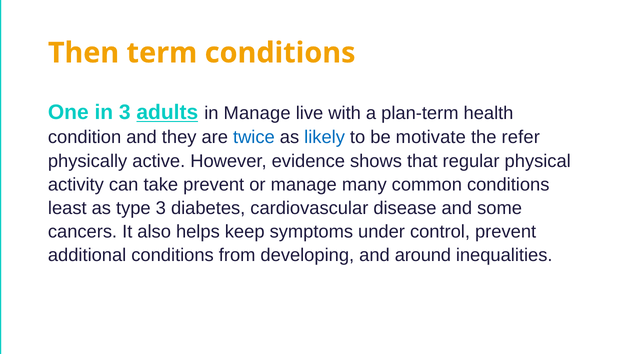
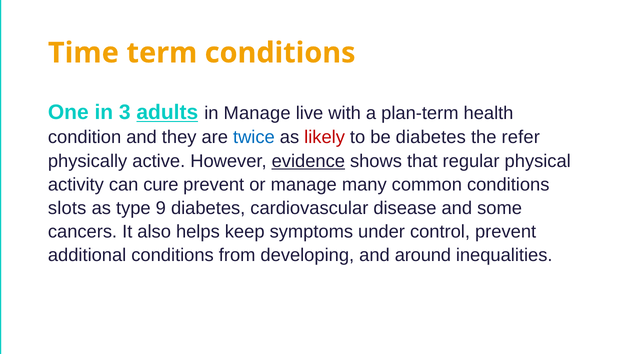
Then: Then -> Time (83, 53)
likely colour: blue -> red (325, 137)
be motivate: motivate -> diabetes (431, 137)
evidence underline: none -> present (308, 161)
take: take -> cure (161, 184)
least: least -> slots (67, 208)
type 3: 3 -> 9 (161, 208)
